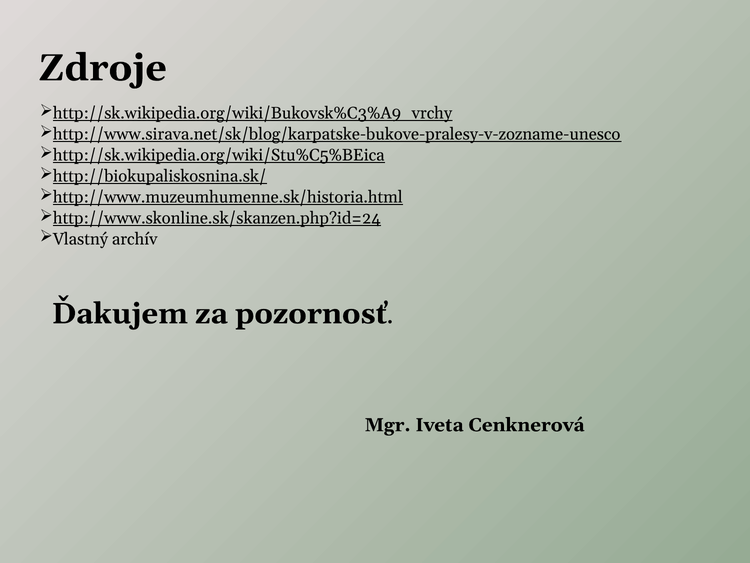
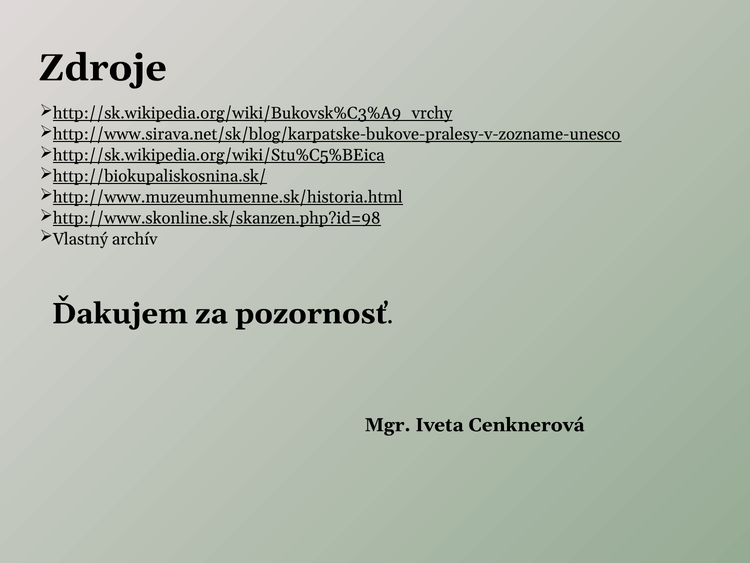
http://www.skonline.sk/skanzen.php?id=24: http://www.skonline.sk/skanzen.php?id=24 -> http://www.skonline.sk/skanzen.php?id=98 (217, 218)
